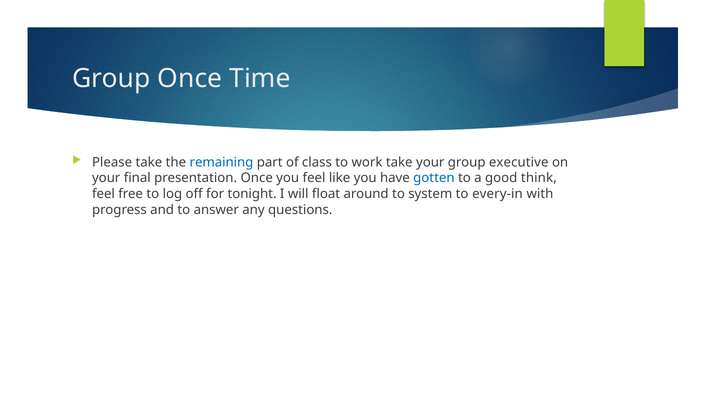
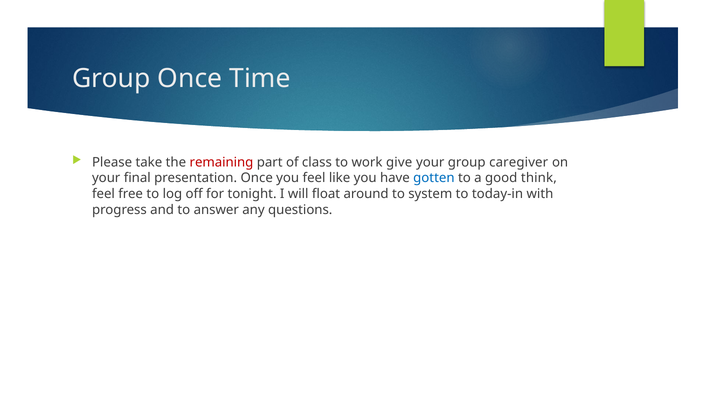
remaining colour: blue -> red (221, 162)
work take: take -> give (399, 162)
executive: executive -> caregiver (519, 162)
every-in: every-in -> today-in (498, 194)
